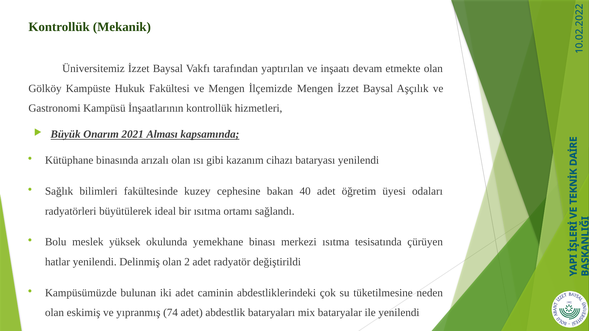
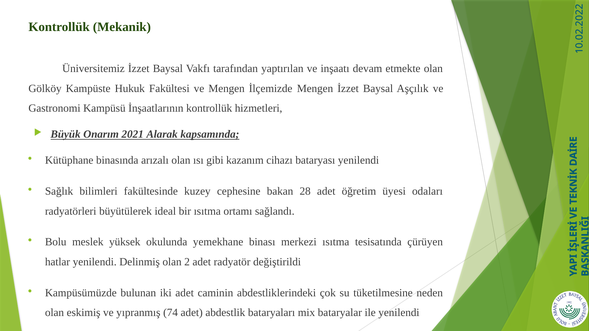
Alması: Alması -> Alarak (162, 134)
40: 40 -> 28 (305, 191)
